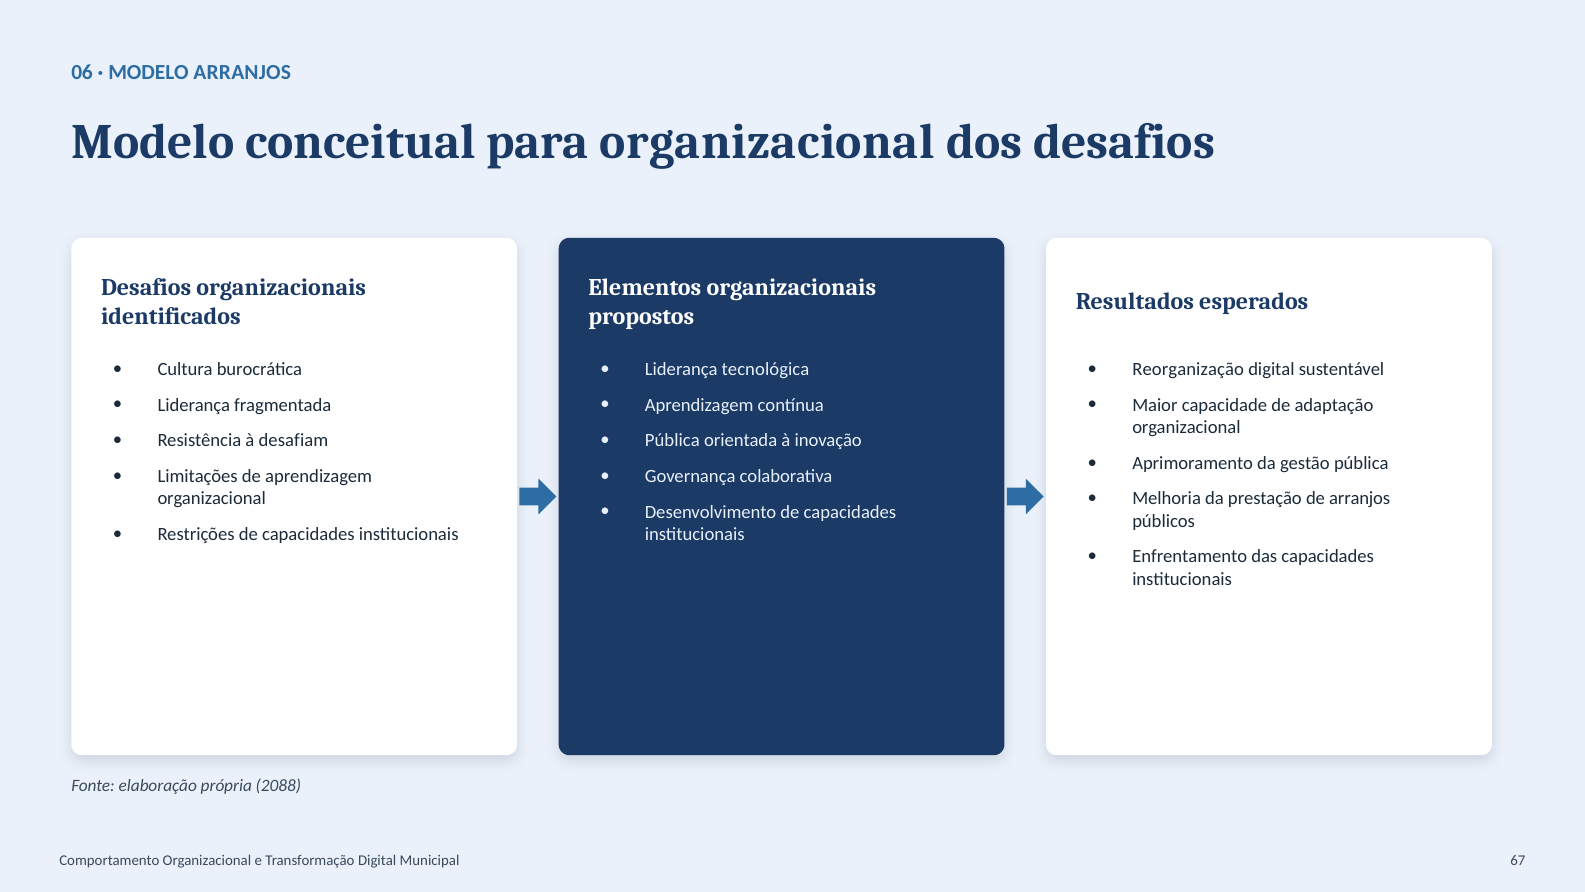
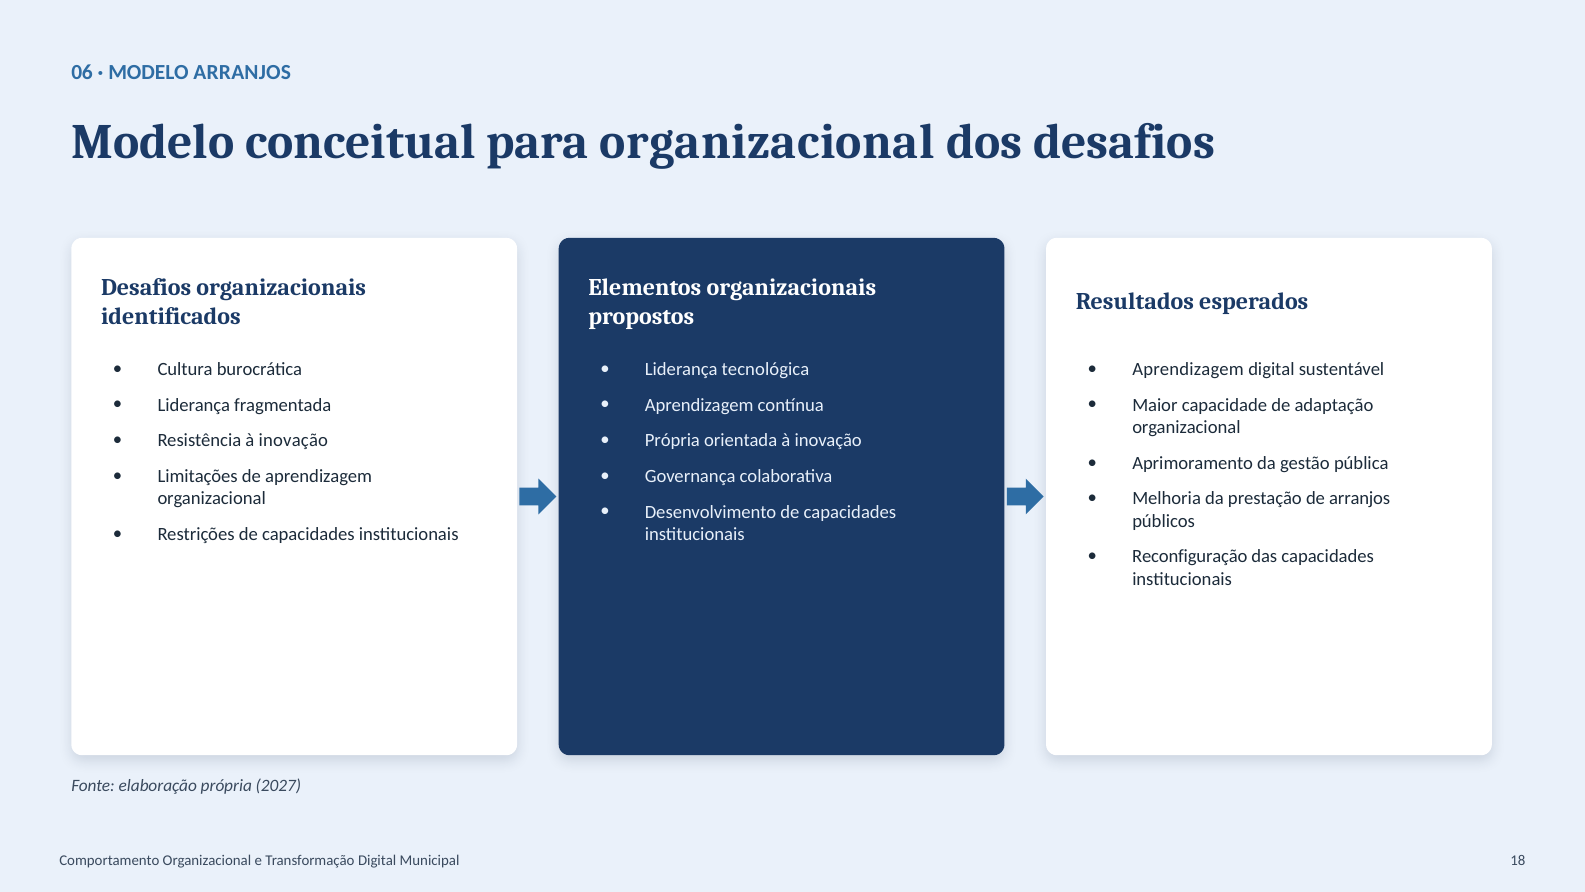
Reorganização: Reorganização -> Aprendizagem (1188, 369)
Resistência à desafiam: desafiam -> inovação (293, 440)
Pública: Pública -> Própria (672, 440)
Enfrentamento: Enfrentamento -> Reconfiguração (1190, 556)
2088: 2088 -> 2027 (278, 786)
67: 67 -> 18 (1518, 860)
